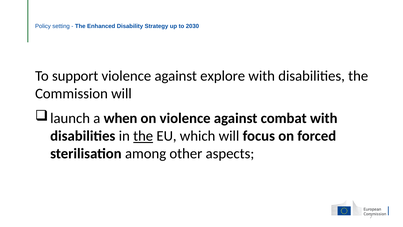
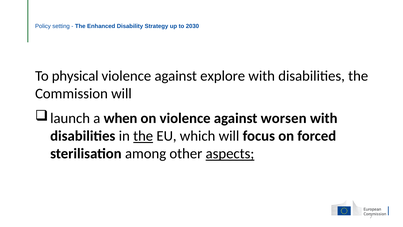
support: support -> physical (75, 76)
combat: combat -> worsen (284, 118)
aspects underline: none -> present (230, 154)
